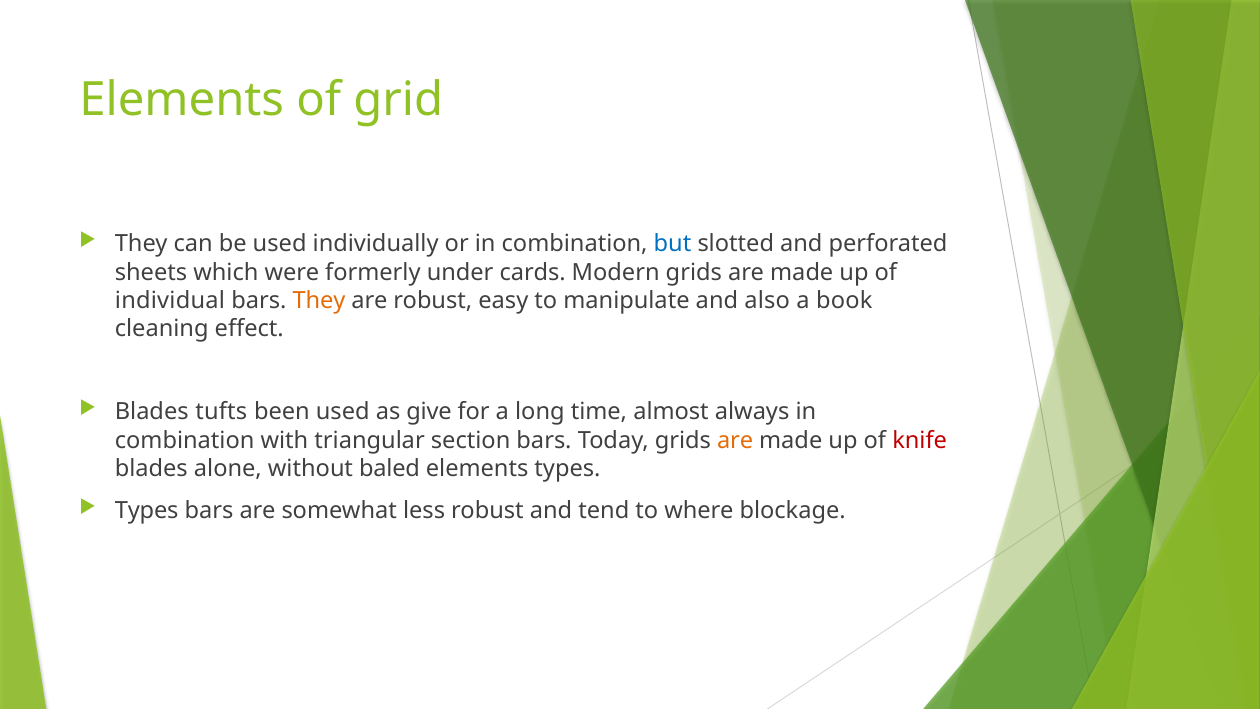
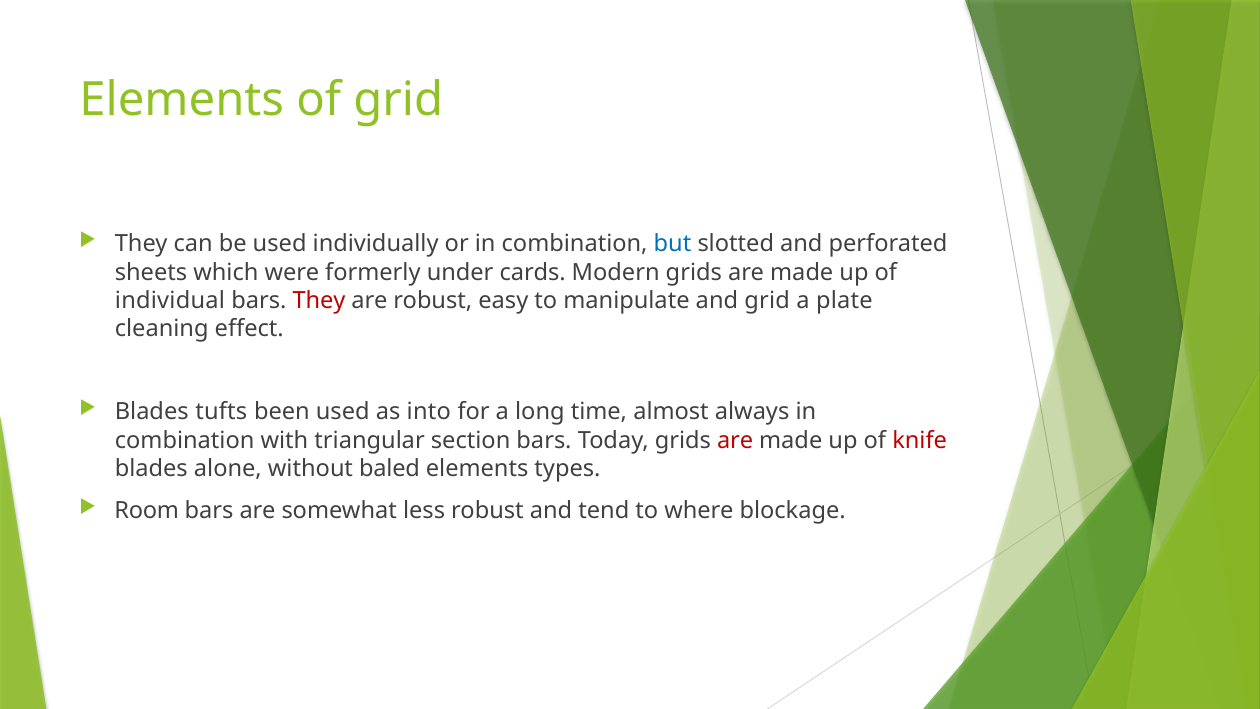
They colour: orange -> red (319, 301)
and also: also -> grid (767, 301)
book: book -> plate (844, 301)
give: give -> into (429, 412)
are colour: orange -> red (735, 440)
Types: Types -> Room (147, 510)
